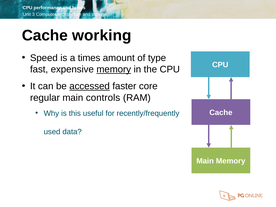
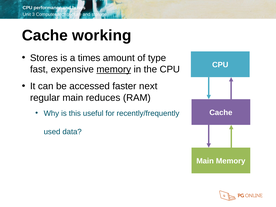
Speed: Speed -> Stores (44, 58)
accessed underline: present -> none (90, 86)
core: core -> next (148, 86)
controls: controls -> reduces (103, 98)
